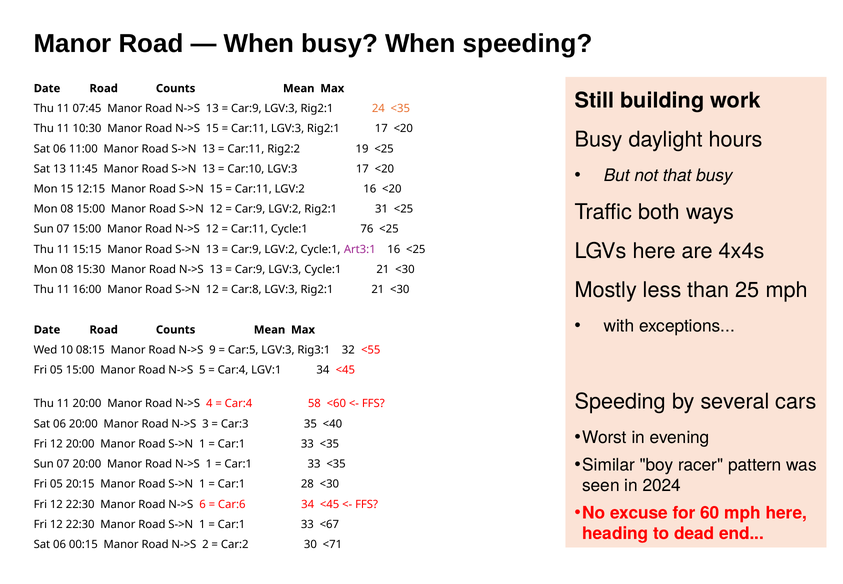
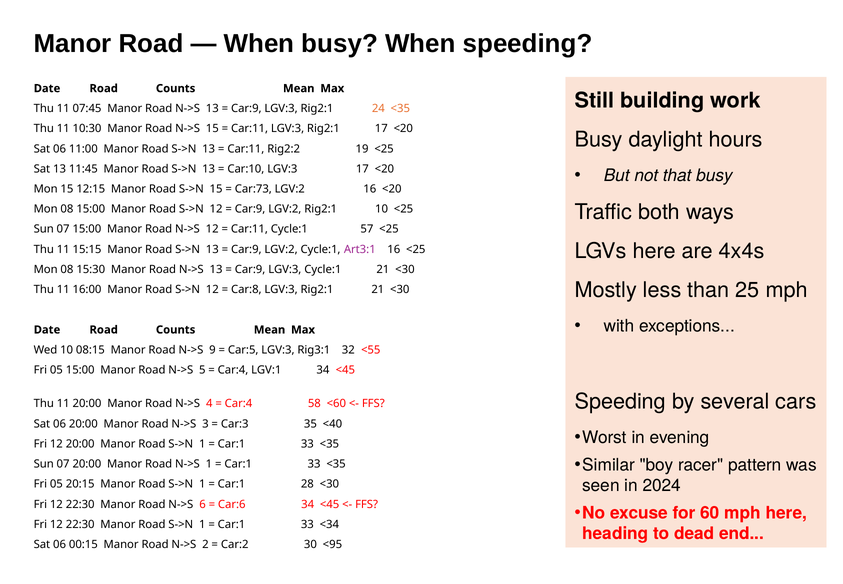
Car:11: Car:11 -> Car:73 (253, 189)
Rig2:1 31: 31 -> 10 (382, 209)
76: 76 -> 57 (367, 229)
<67: <67 -> <34 (329, 524)
<71: <71 -> <95 (332, 544)
